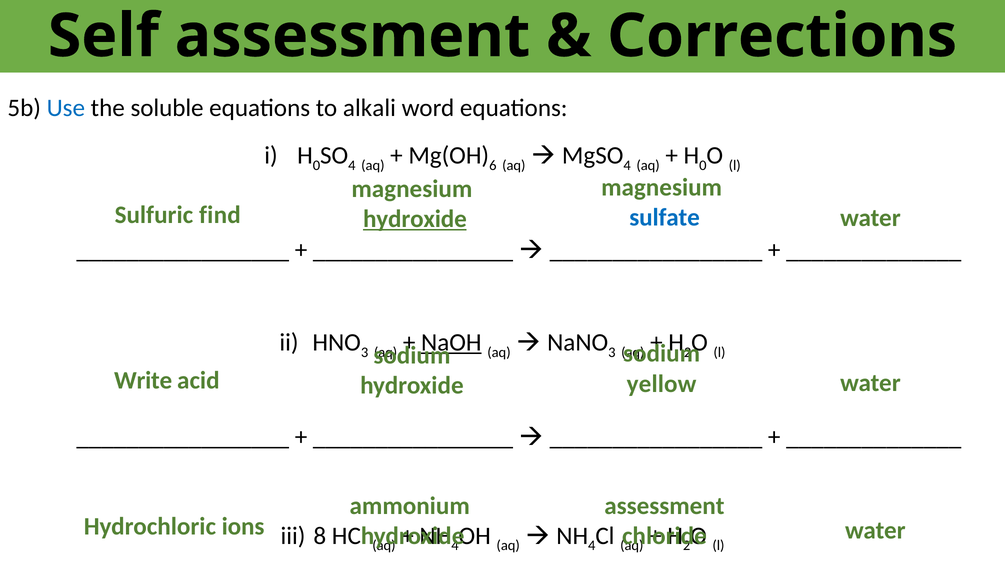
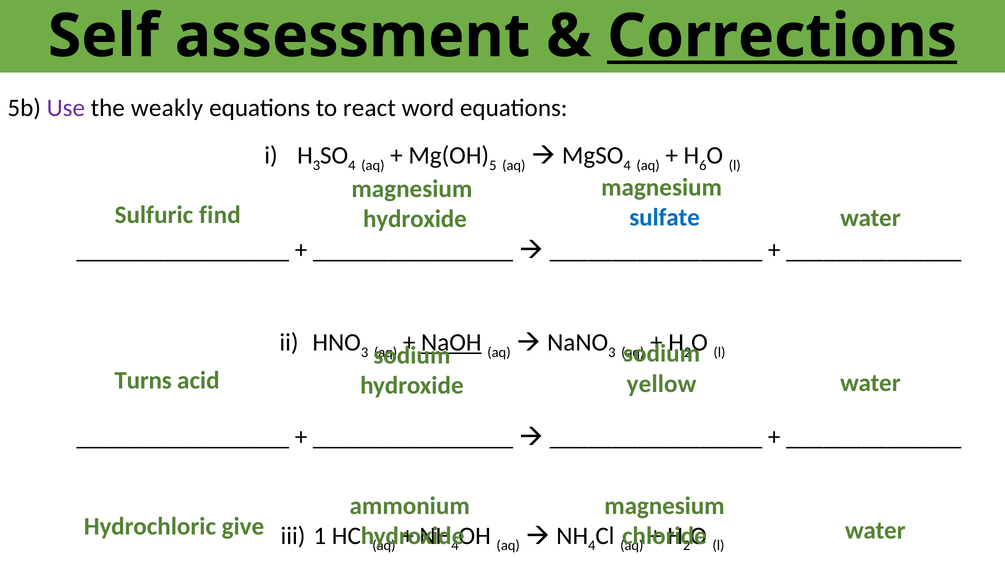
Corrections underline: none -> present (782, 36)
Use colour: blue -> purple (66, 108)
soluble: soluble -> weakly (167, 108)
alkali: alkali -> react (369, 108)
0: 0 -> 3 (316, 165)
6: 6 -> 5 (493, 165)
0: 0 -> 6 (703, 165)
hydroxide underline: present -> none (415, 219)
Write: Write -> Turns (143, 381)
assessment: assessment -> magnesium (664, 506)
ions: ions -> give (243, 527)
8: 8 -> 1 (320, 536)
